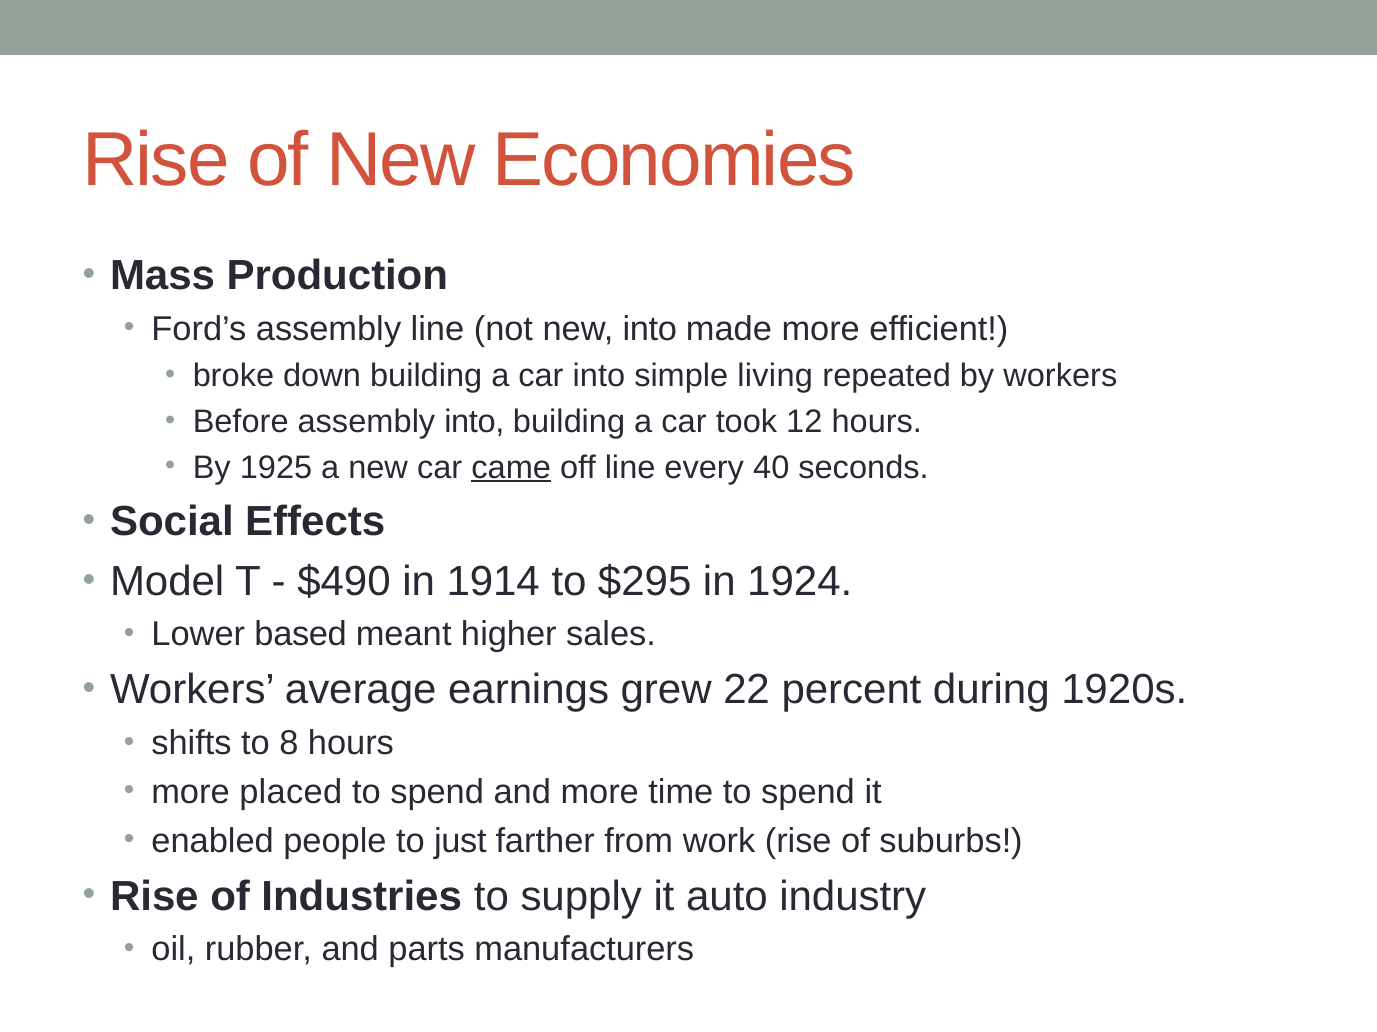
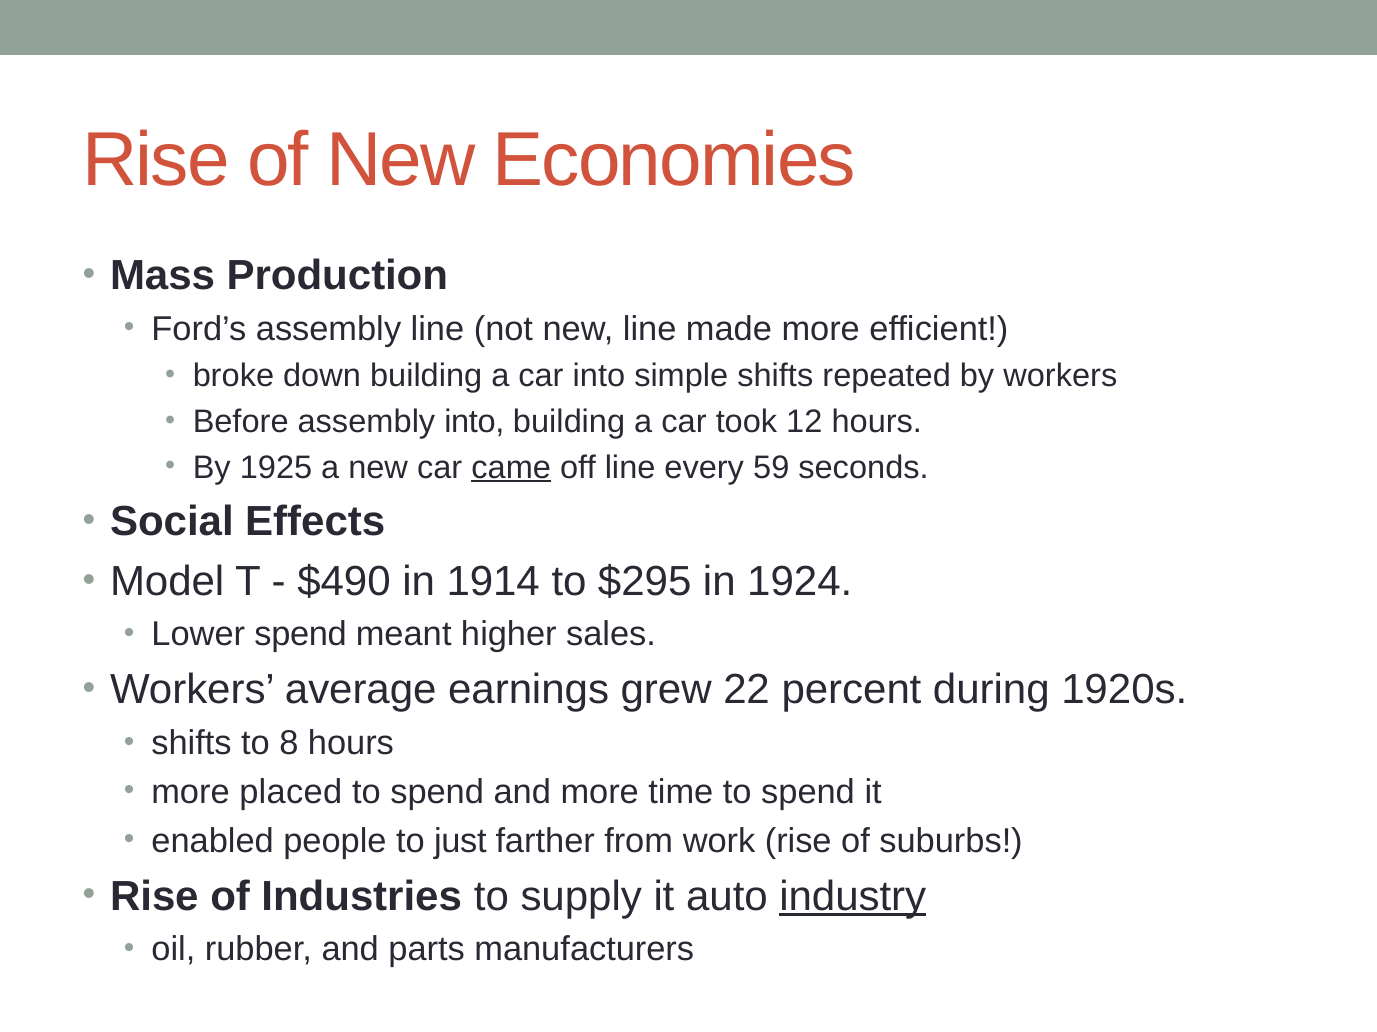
new into: into -> line (650, 329)
simple living: living -> shifts (775, 376)
40: 40 -> 59 (771, 468)
Lower based: based -> spend (301, 635)
industry underline: none -> present (853, 897)
